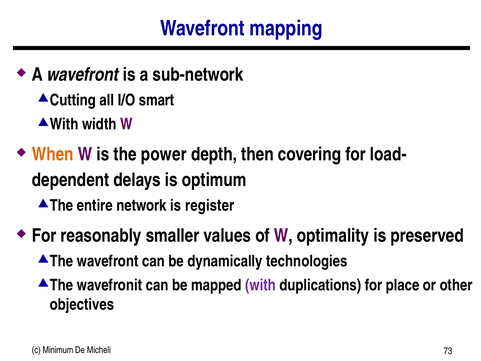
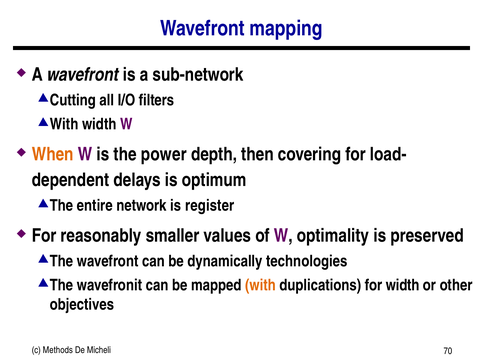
smart: smart -> filters (157, 100)
with colour: purple -> orange (260, 285)
for place: place -> width (403, 285)
Minimum: Minimum -> Methods (58, 350)
73: 73 -> 70 (448, 351)
